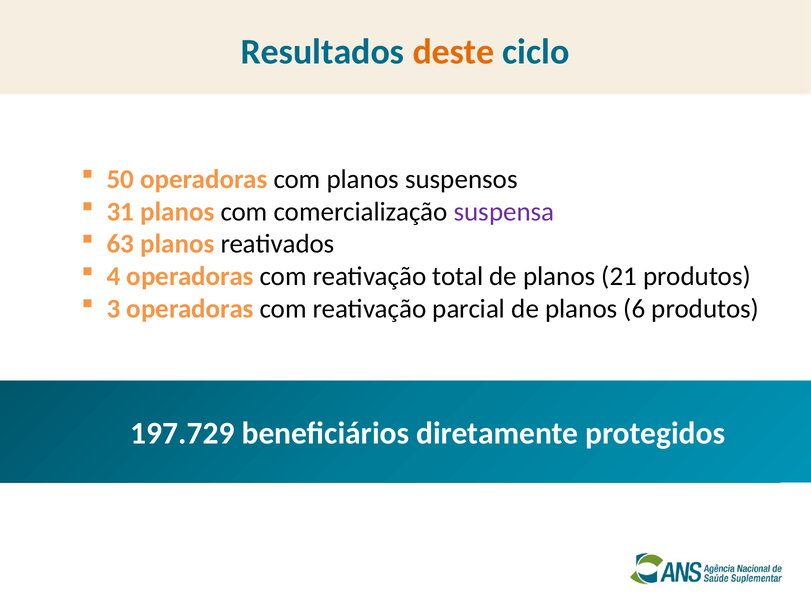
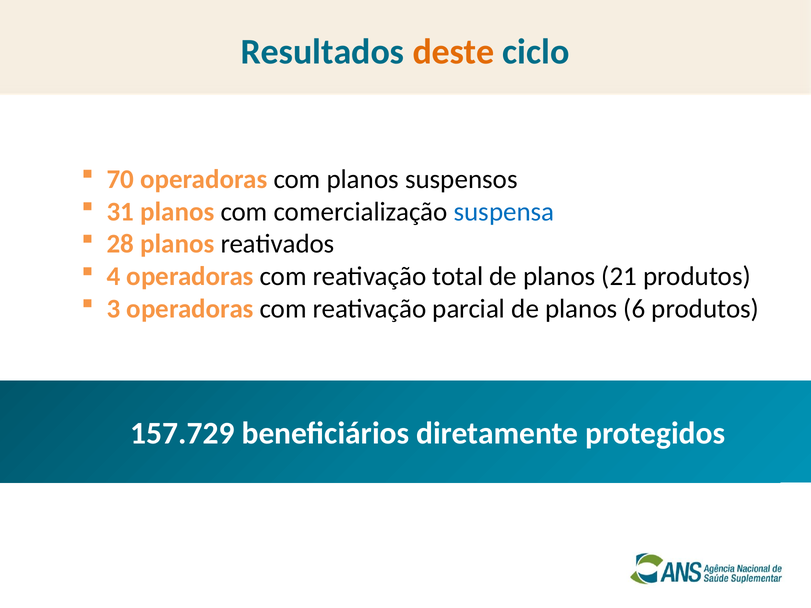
50: 50 -> 70 (120, 179)
suspensa colour: purple -> blue (504, 212)
63: 63 -> 28 (120, 244)
197.729: 197.729 -> 157.729 (182, 434)
